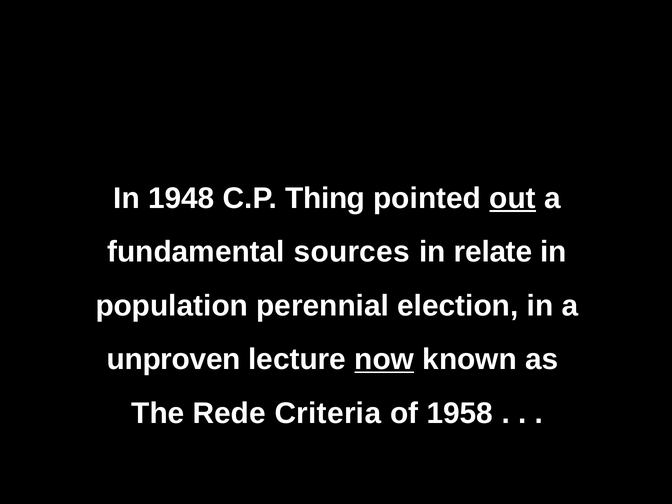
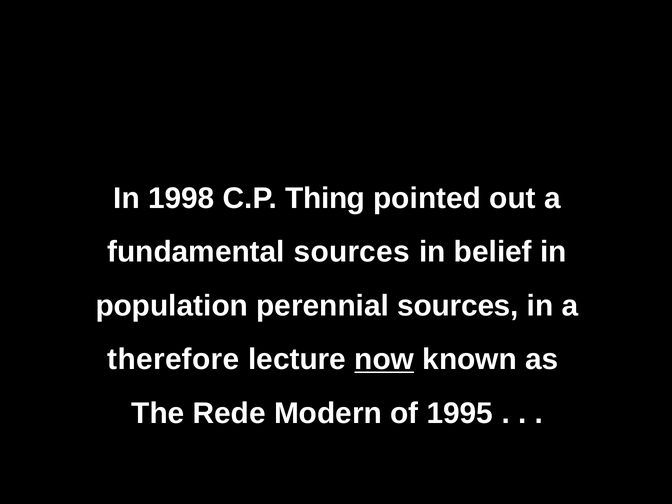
1948: 1948 -> 1998 (181, 198)
out underline: present -> none (513, 198)
relate: relate -> belief (493, 252)
perennial election: election -> sources (458, 306)
unproven: unproven -> therefore (173, 359)
Criteria: Criteria -> Modern (328, 413)
1958: 1958 -> 1995 (460, 413)
